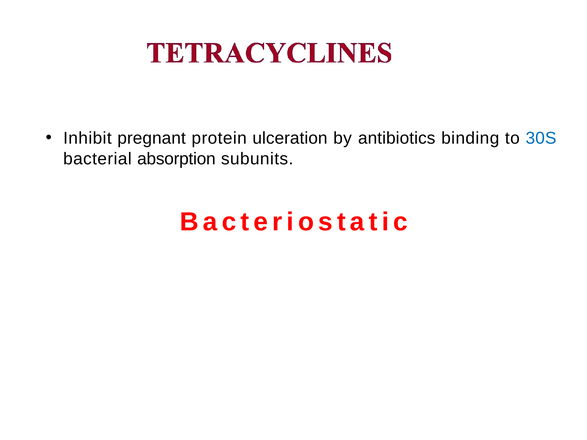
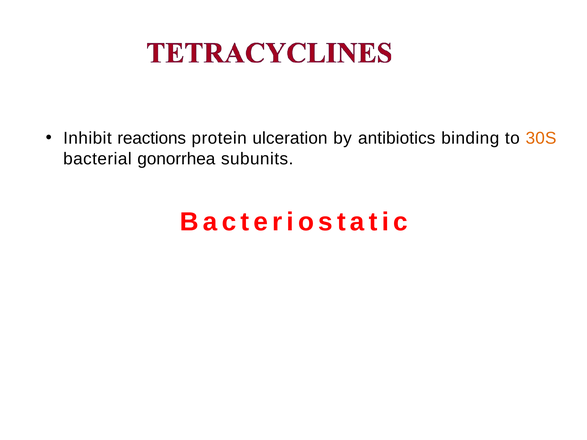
pregnant: pregnant -> reactions (152, 138)
30S colour: blue -> orange (541, 138)
absorption: absorption -> gonorrhea (176, 159)
